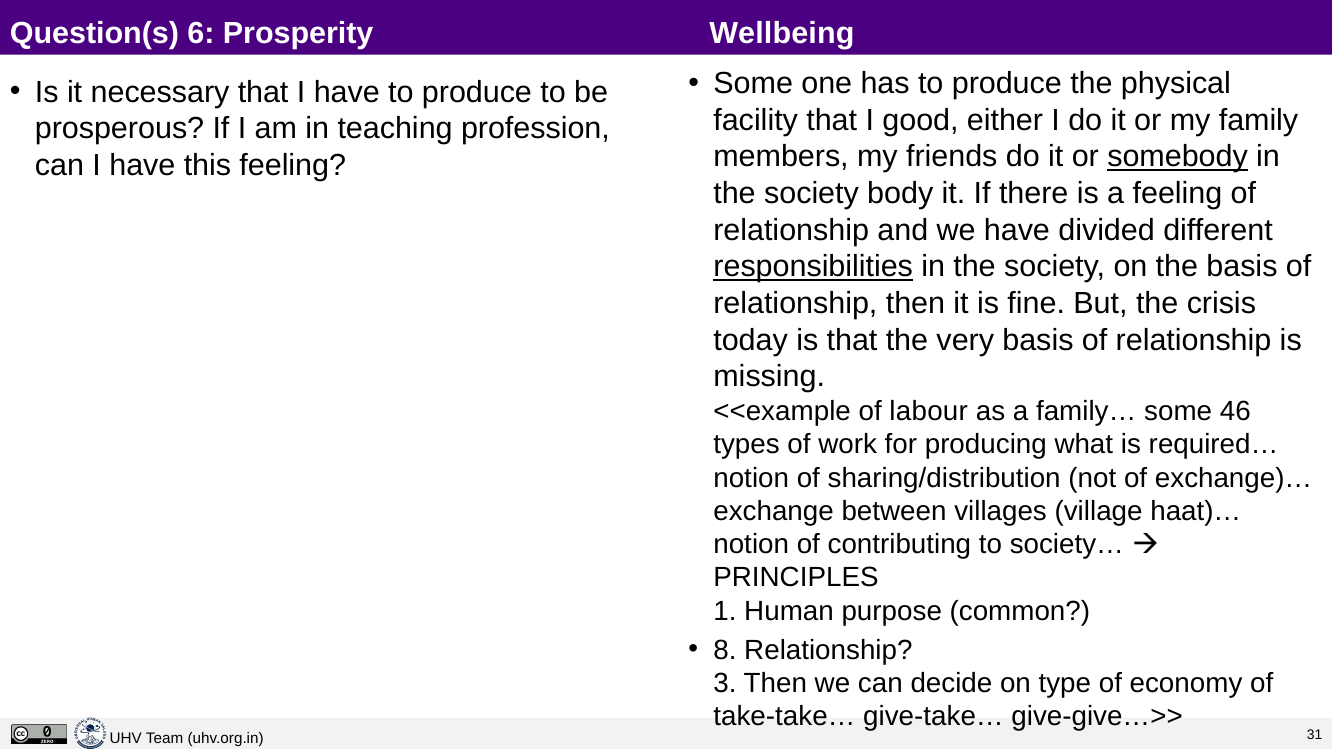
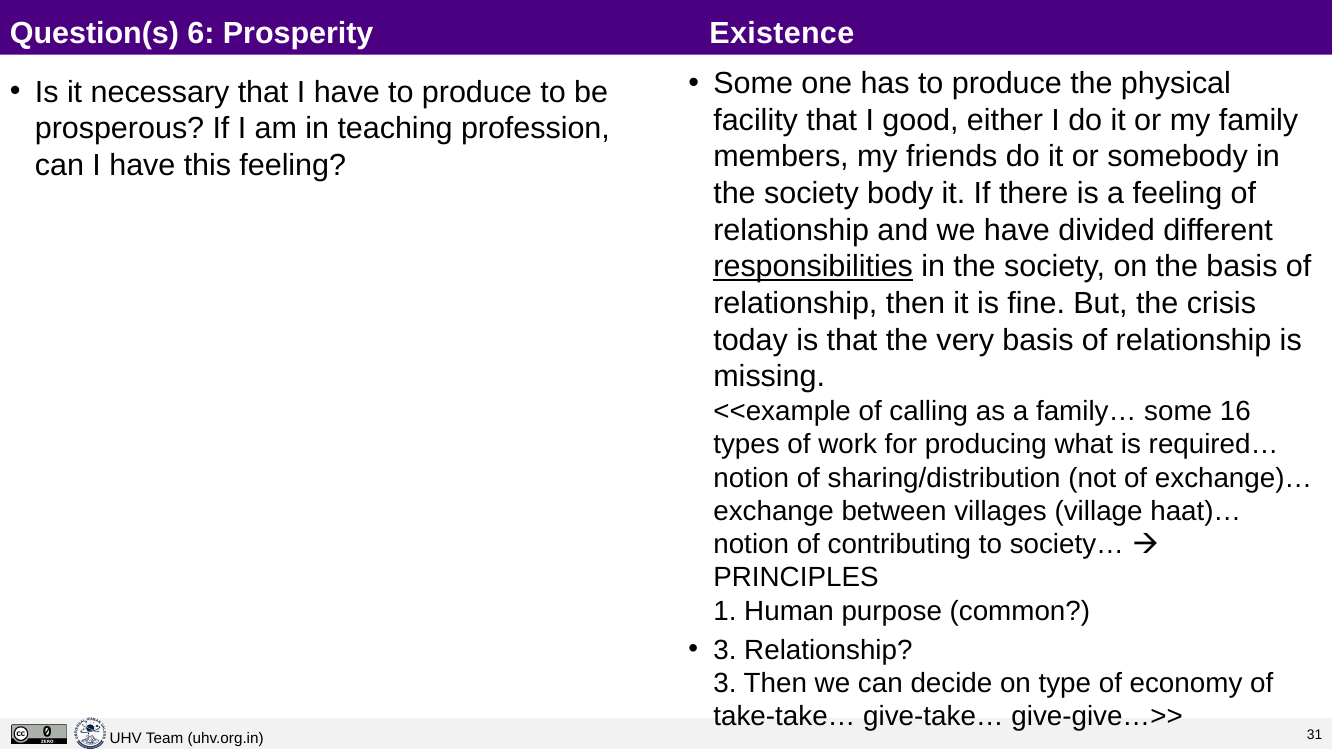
Wellbeing: Wellbeing -> Existence (782, 34)
somebody underline: present -> none (1178, 157)
labour: labour -> calling (929, 411)
46: 46 -> 16 (1235, 411)
8: 8 -> 3 (725, 650)
